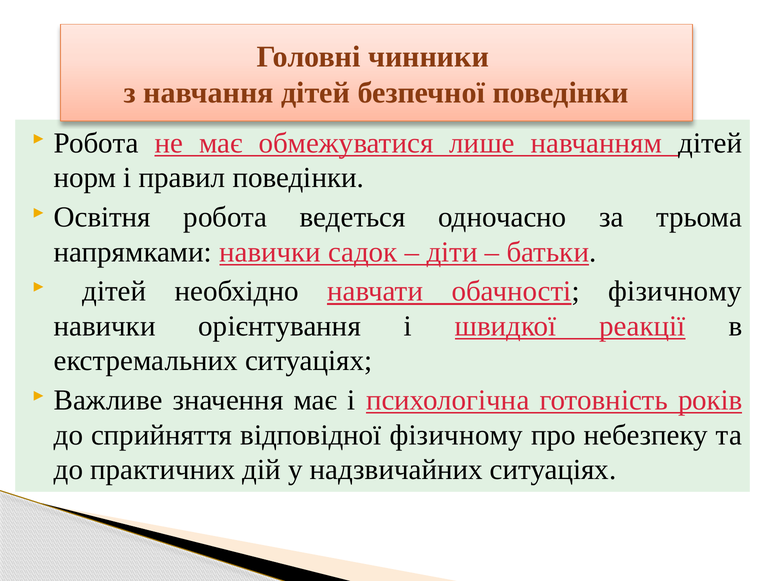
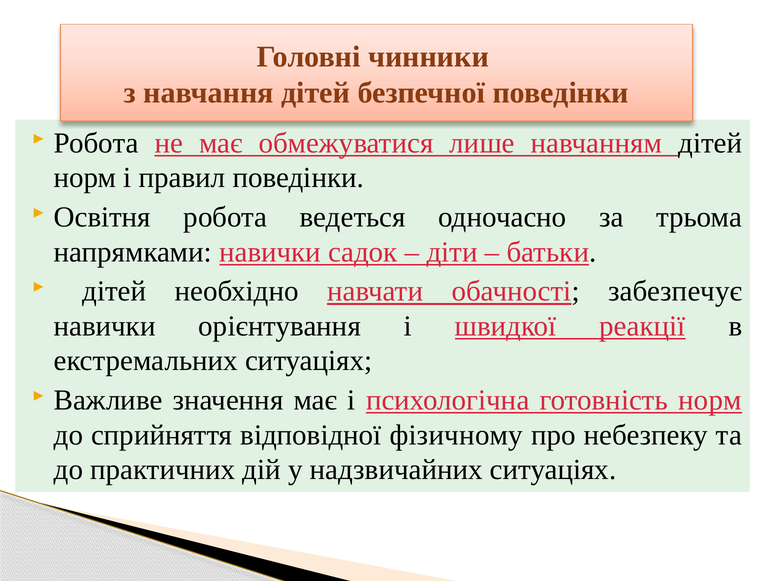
обачності фізичному: фізичному -> забезпечує (675, 291)
готовність років: років -> норм (710, 400)
